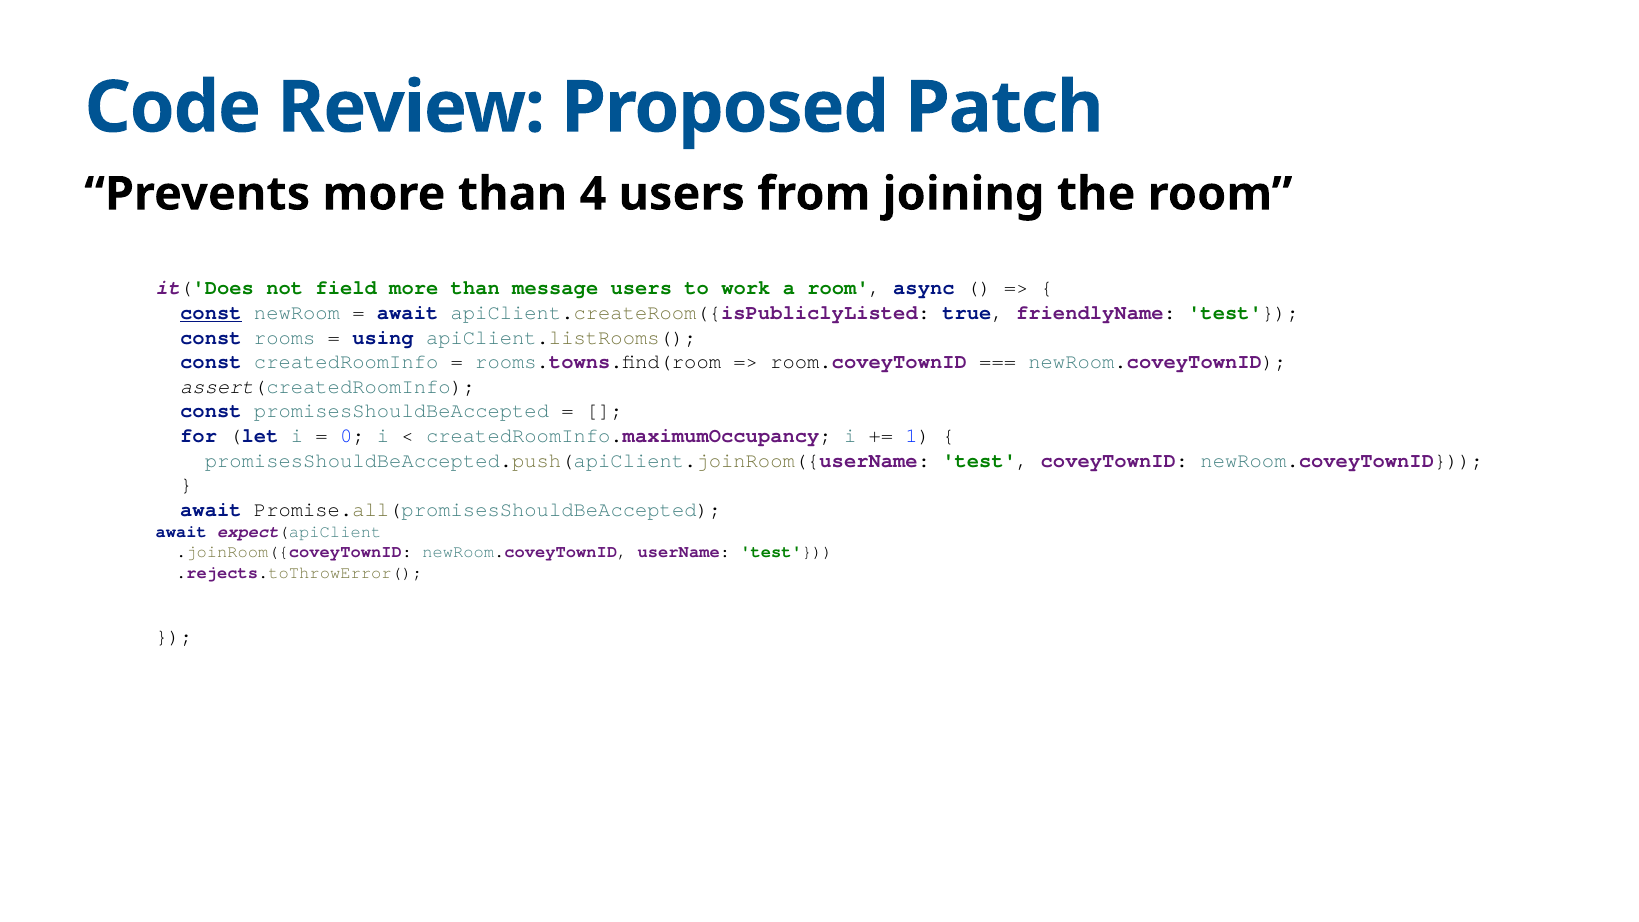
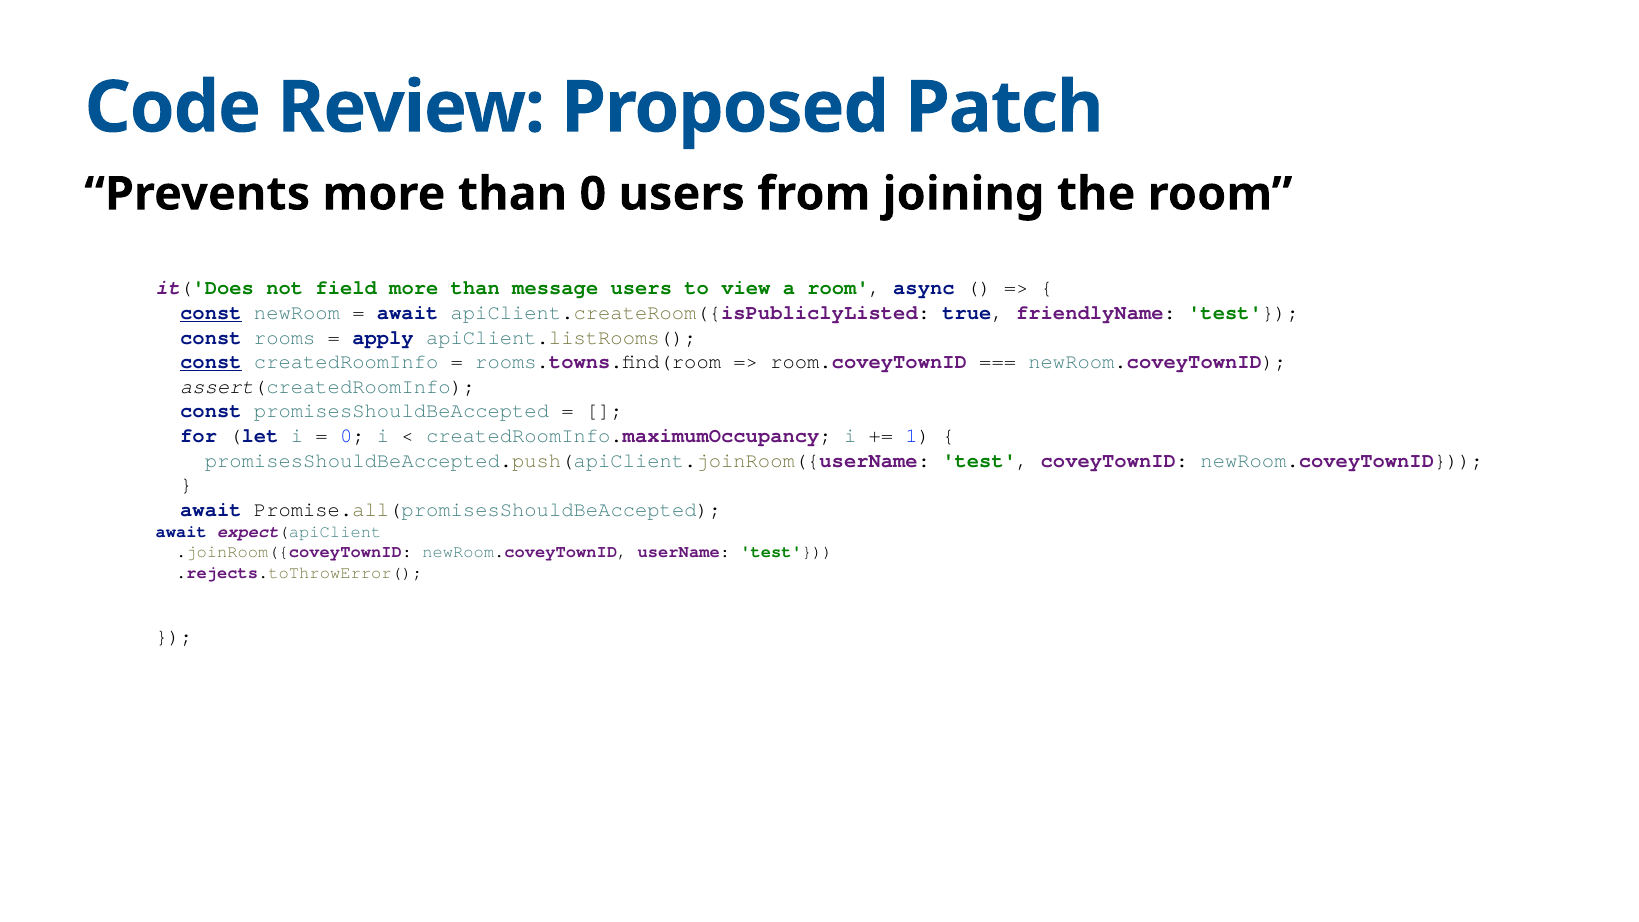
than 4: 4 -> 0 (593, 194)
work: work -> view (746, 288)
using: using -> apply (383, 337)
const underline: none -> present (211, 362)
